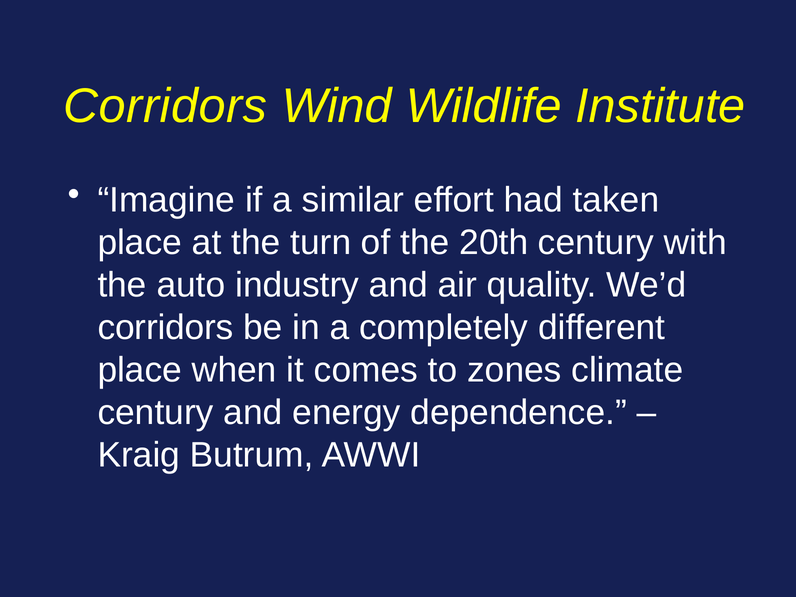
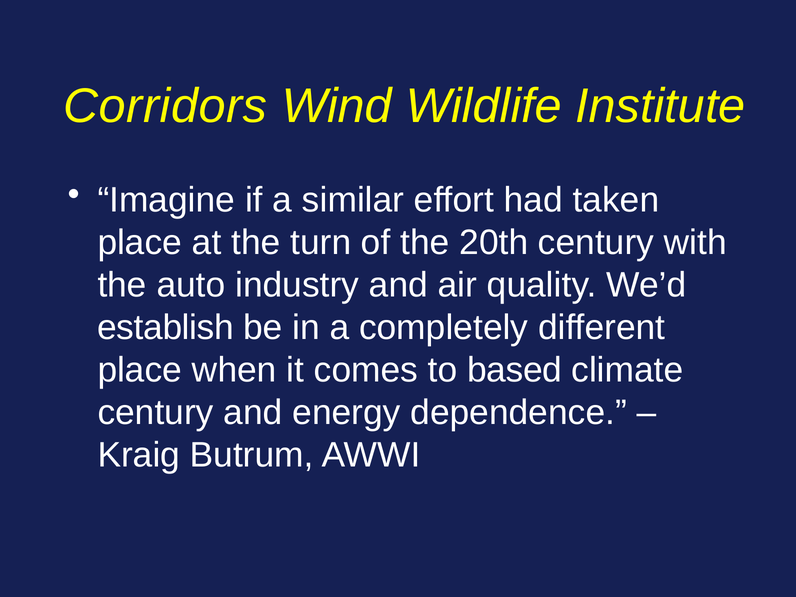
corridors: corridors -> establish (166, 328)
zones: zones -> based (515, 370)
